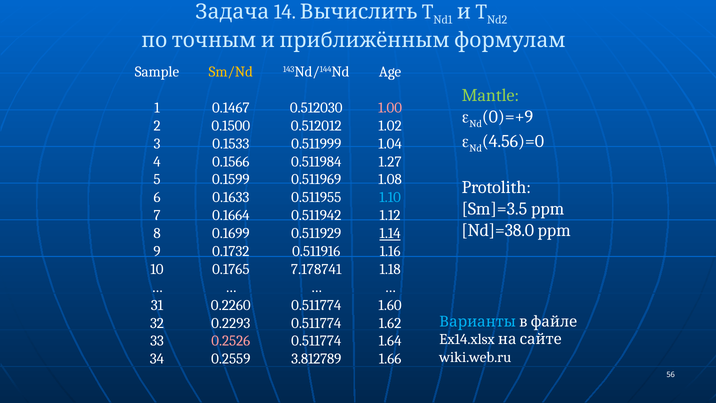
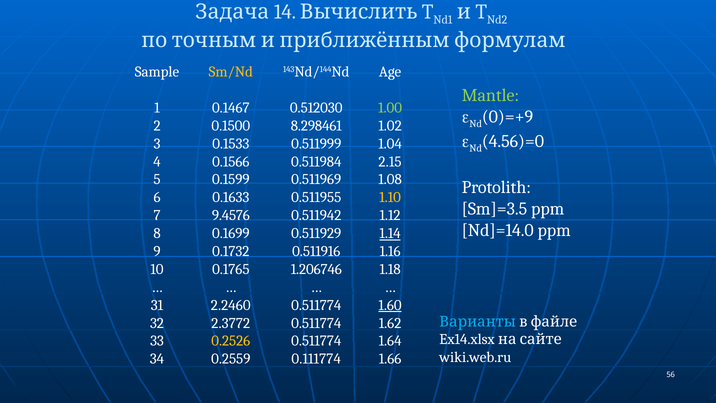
1.00 colour: pink -> light green (390, 108)
0.512012: 0.512012 -> 8.298461 (316, 126)
1.27: 1.27 -> 2.15 (390, 162)
1.10 colour: light blue -> yellow (390, 197)
0.1664: 0.1664 -> 9.4576 (231, 215)
Nd]=38.0: Nd]=38.0 -> Nd]=14.0 (498, 230)
7.178741: 7.178741 -> 1.206746 (316, 269)
0.2260: 0.2260 -> 2.2460 (231, 305)
1.60 underline: none -> present (390, 305)
0.2293: 0.2293 -> 2.3772 (231, 323)
0.2526 colour: pink -> yellow (231, 341)
3.812789: 3.812789 -> 0.111774 (316, 359)
